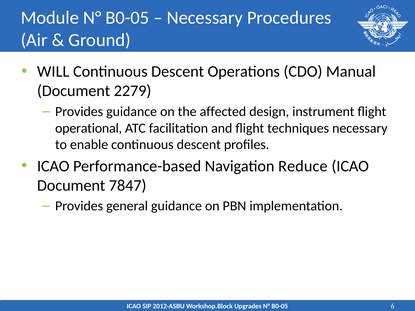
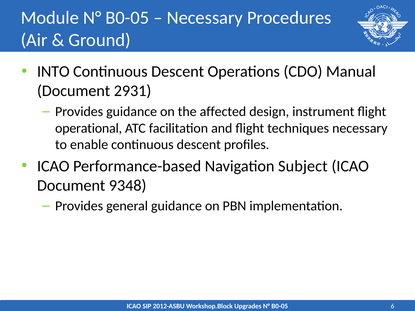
WILL: WILL -> INTO (53, 72)
2279: 2279 -> 2931 (133, 91)
Reduce: Reduce -> Subject (303, 166)
7847: 7847 -> 9348 (128, 186)
